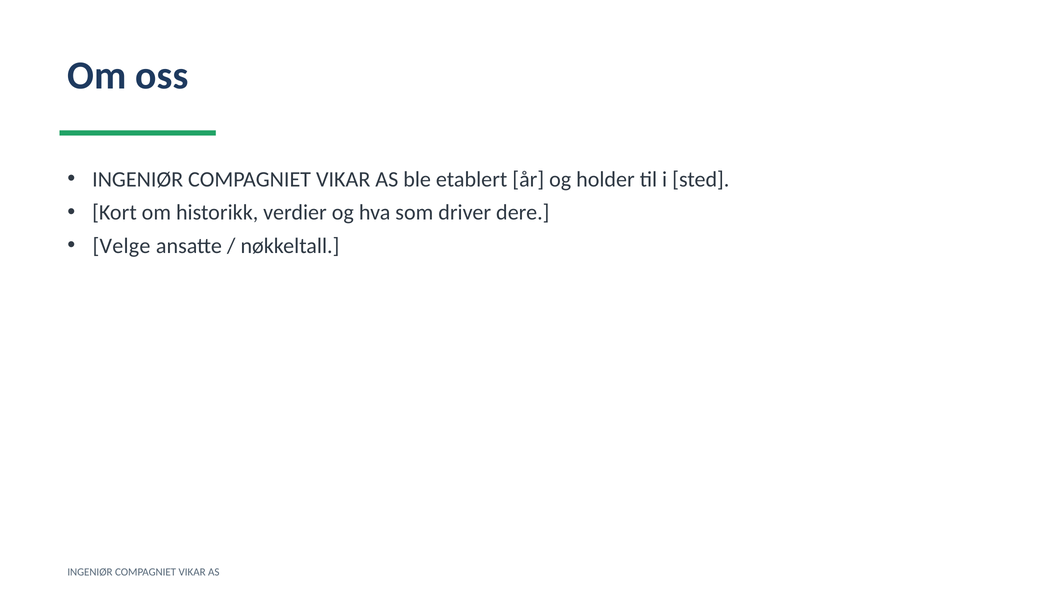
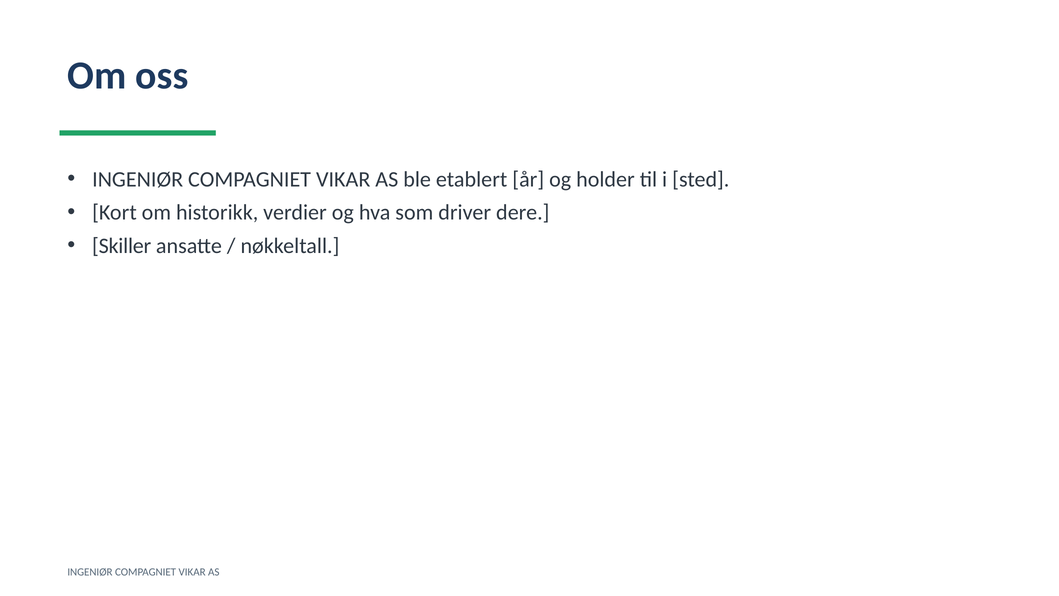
Velge: Velge -> Skiller (122, 246)
